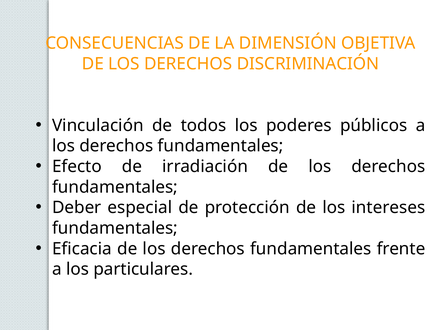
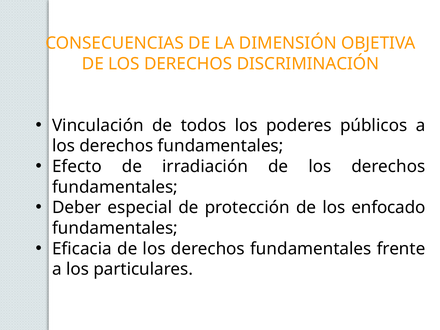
intereses: intereses -> enfocado (388, 208)
